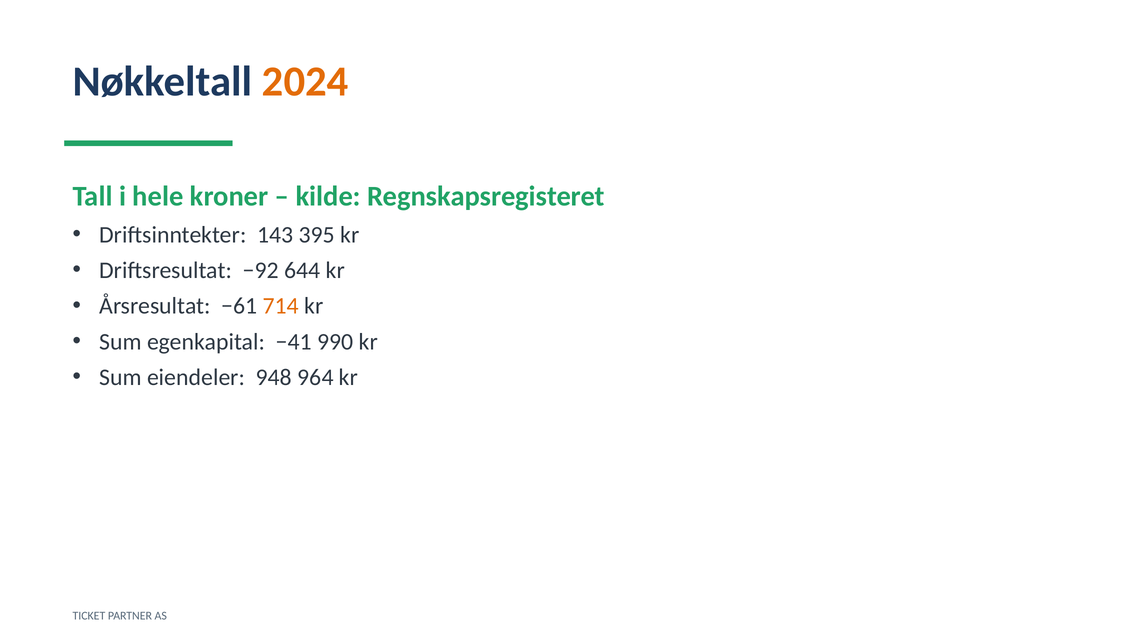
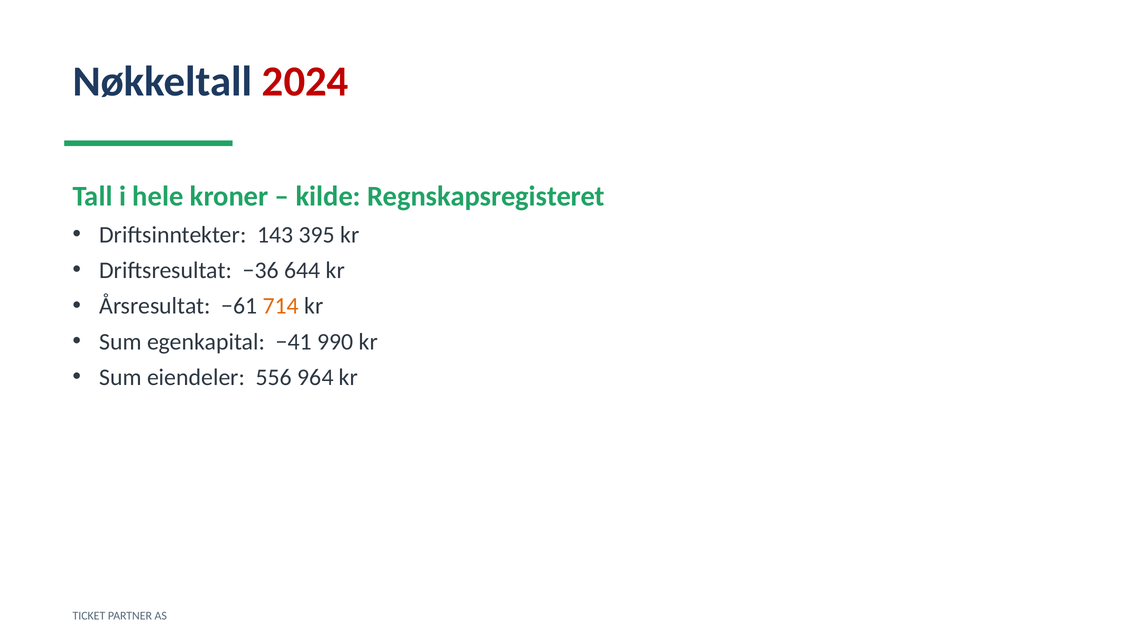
2024 colour: orange -> red (305, 81)
−92: −92 -> −36 (261, 270)
948: 948 -> 556 (274, 377)
